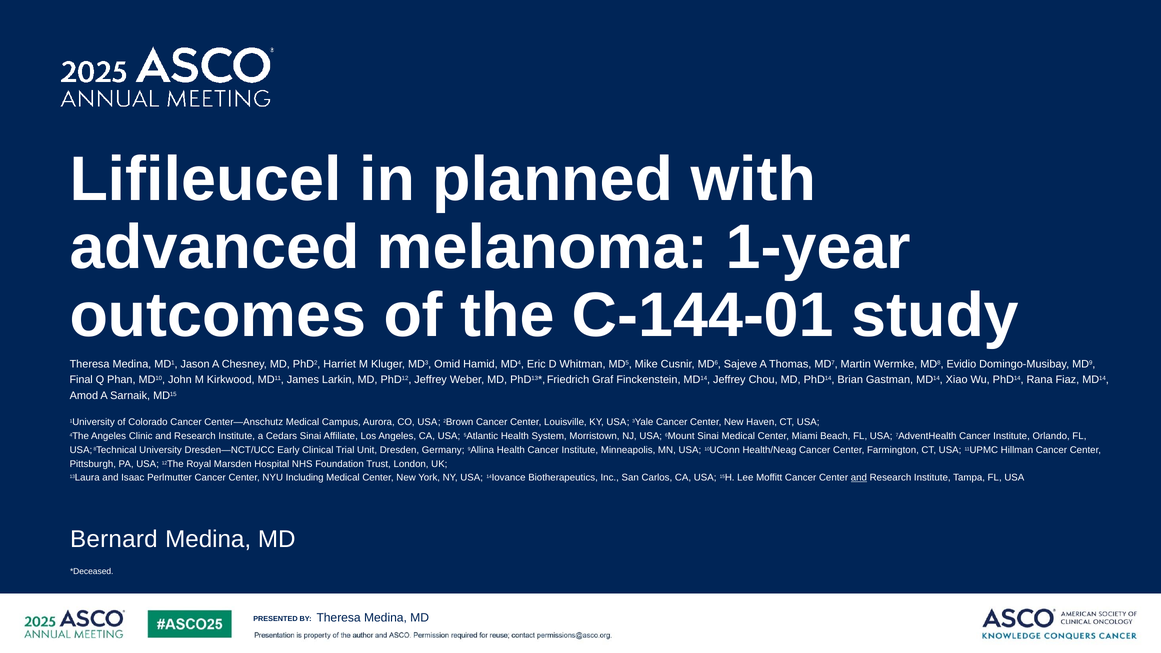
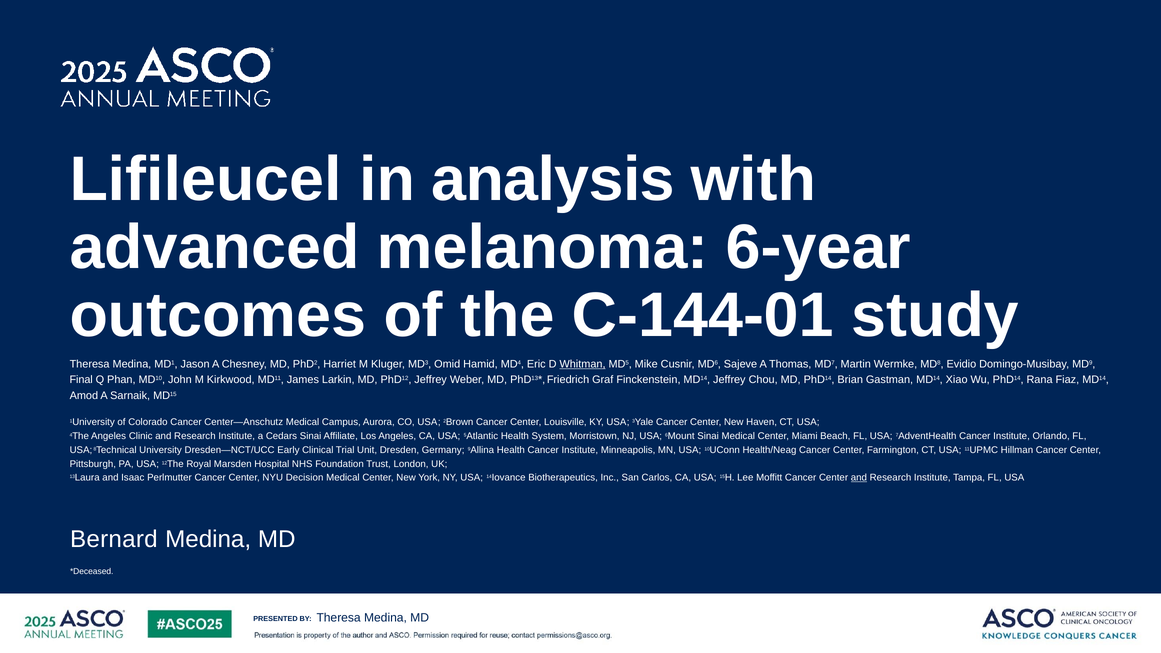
planned: planned -> analysis (553, 180)
1-year: 1-year -> 6-year (818, 248)
Whitman underline: none -> present (583, 364)
Including: Including -> Decision (305, 478)
